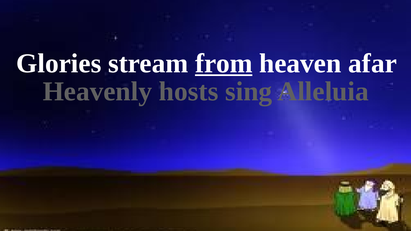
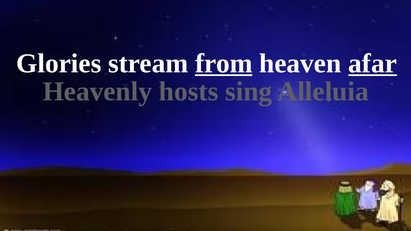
afar underline: none -> present (373, 64)
